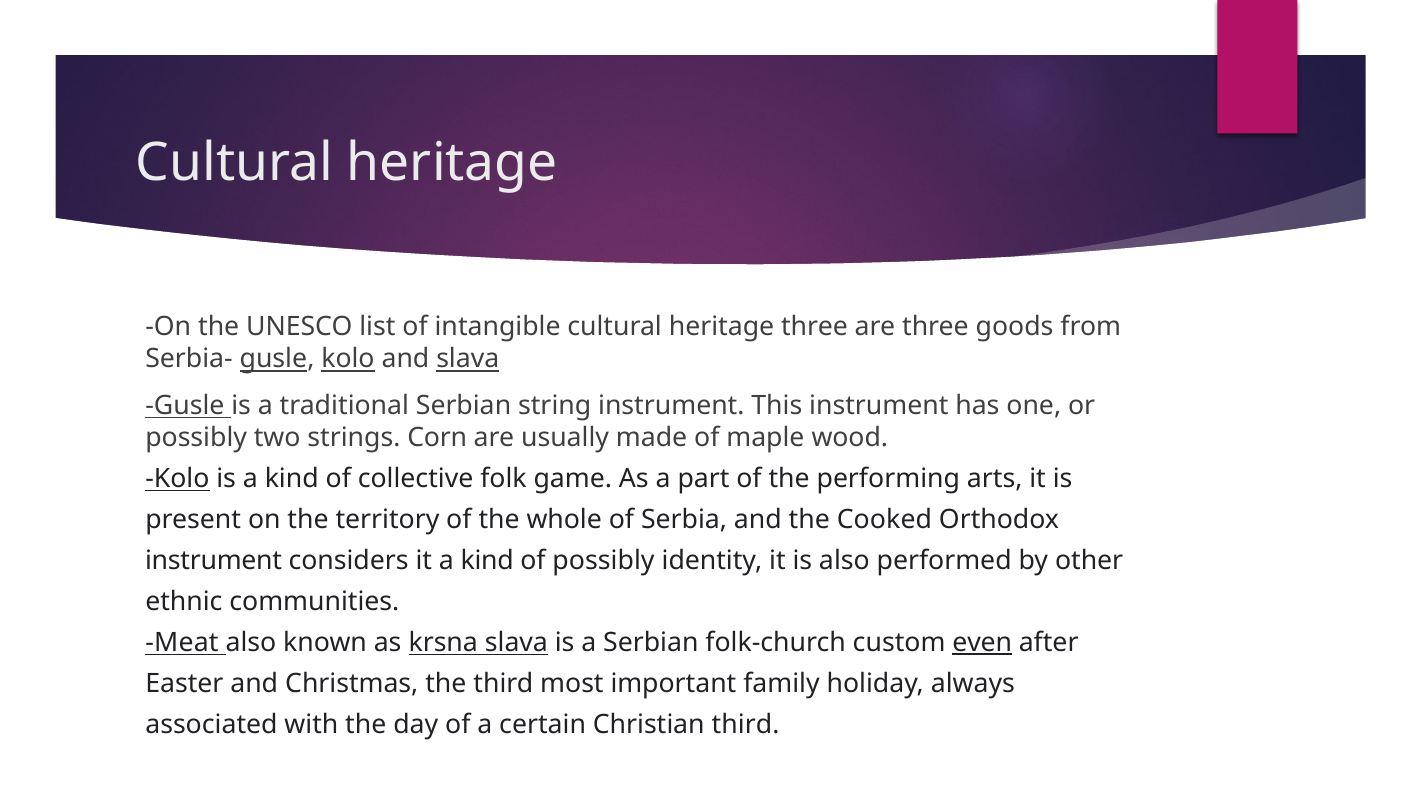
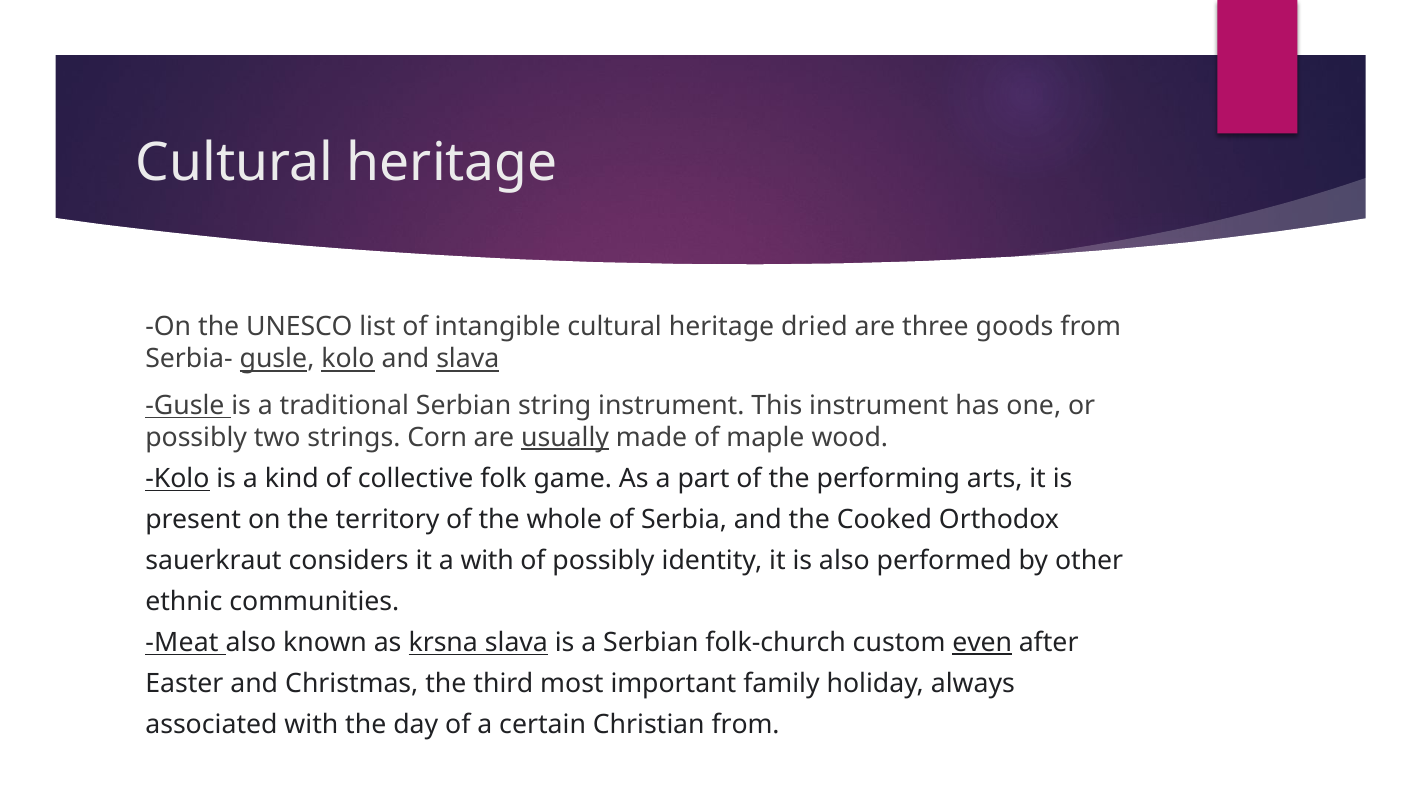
heritage three: three -> dried (814, 327)
usually underline: none -> present (565, 438)
instrument: instrument -> sauerkraut (213, 560)
it a kind: kind -> with (487, 560)
Christian third: third -> from (746, 724)
